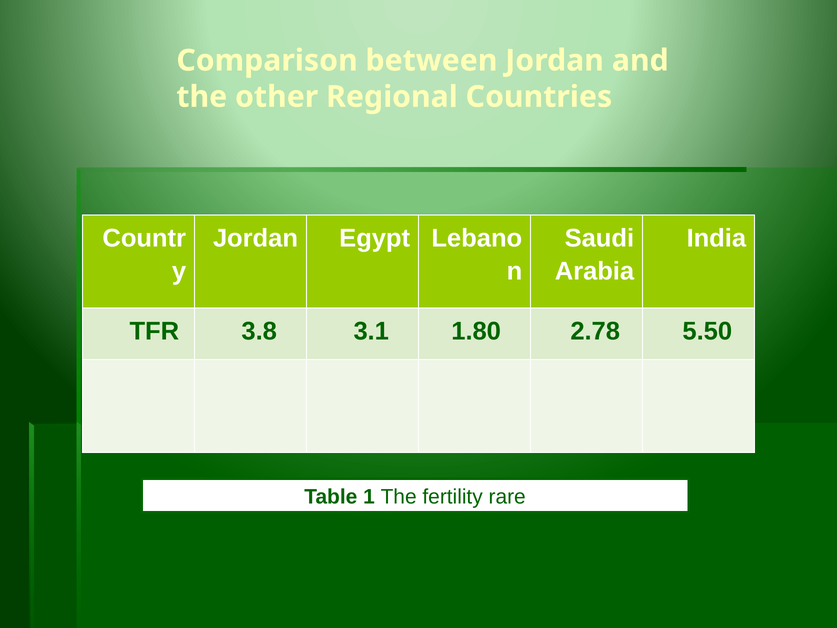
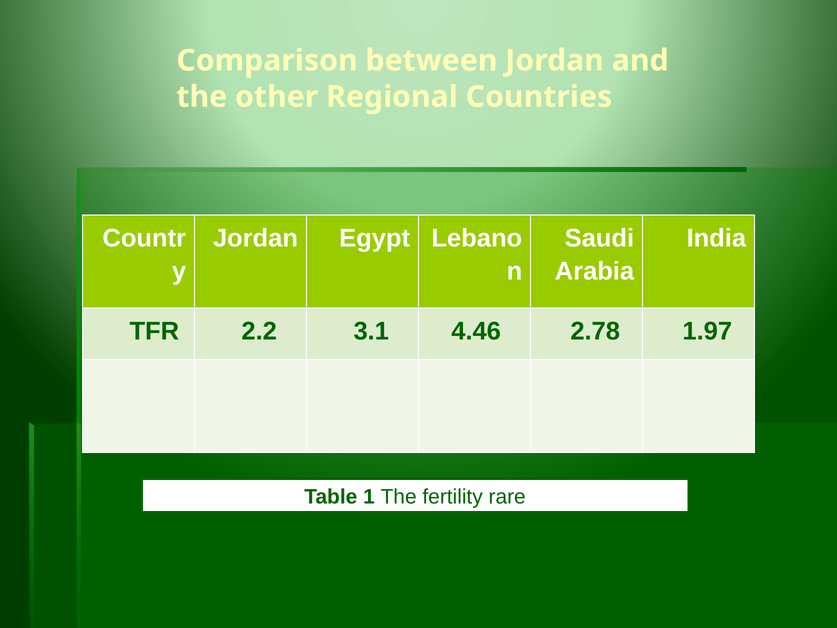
3.8: 3.8 -> 2.2 (259, 331)
1.80: 1.80 -> 4.46 (476, 331)
5.50: 5.50 -> 1.97 (707, 331)
